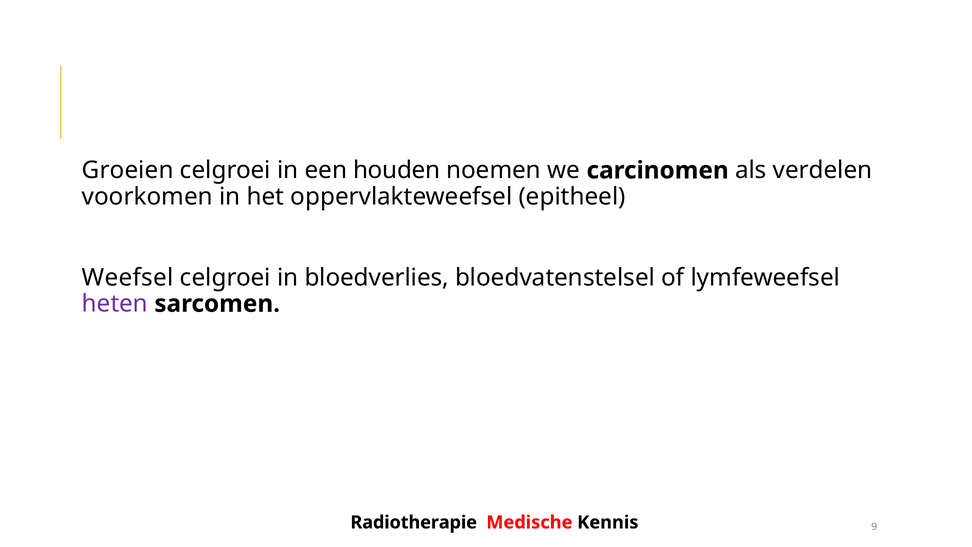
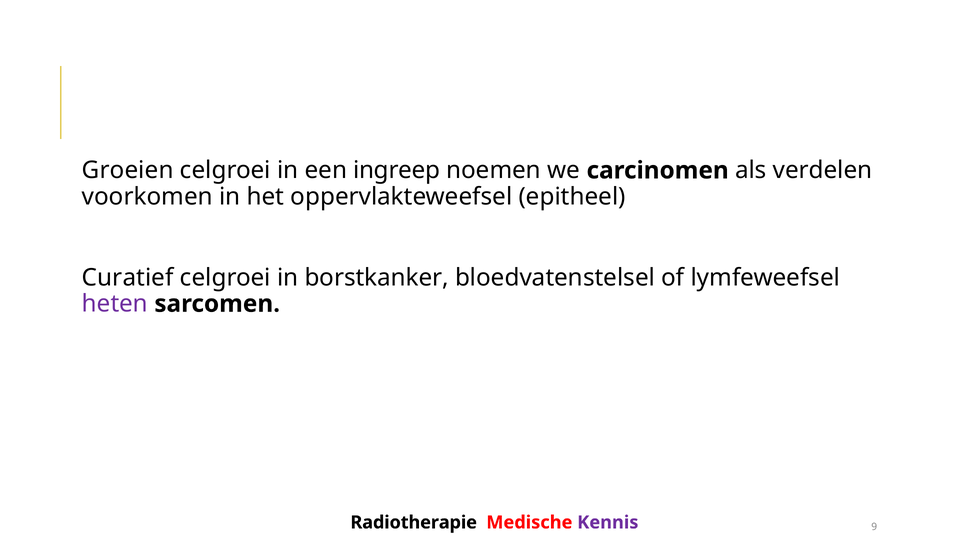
houden: houden -> ingreep (397, 170)
Weefsel: Weefsel -> Curatief (128, 277)
bloedverlies: bloedverlies -> borstkanker (377, 277)
Kennis colour: black -> purple (608, 522)
